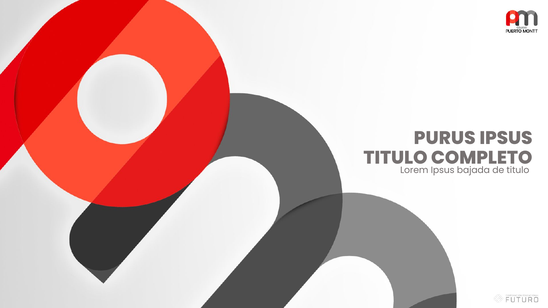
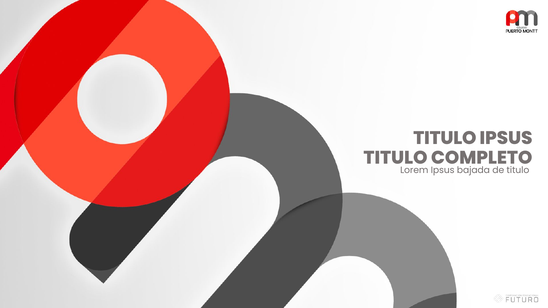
PURUS: PURUS -> TITULO (445, 138)
